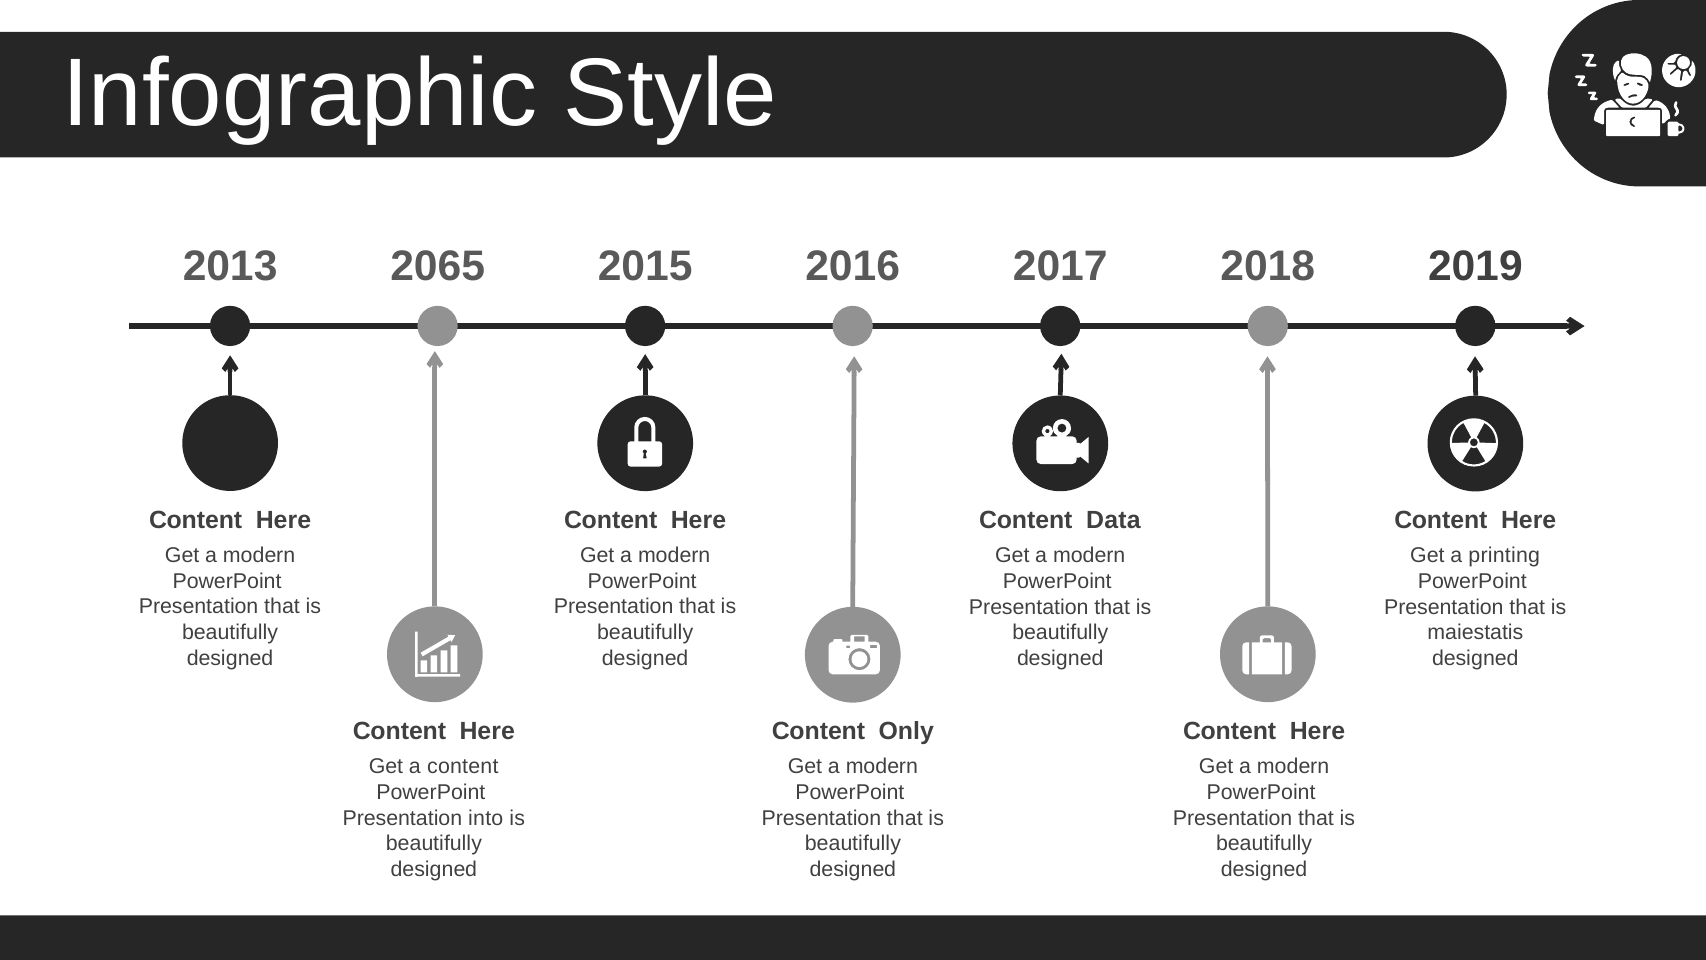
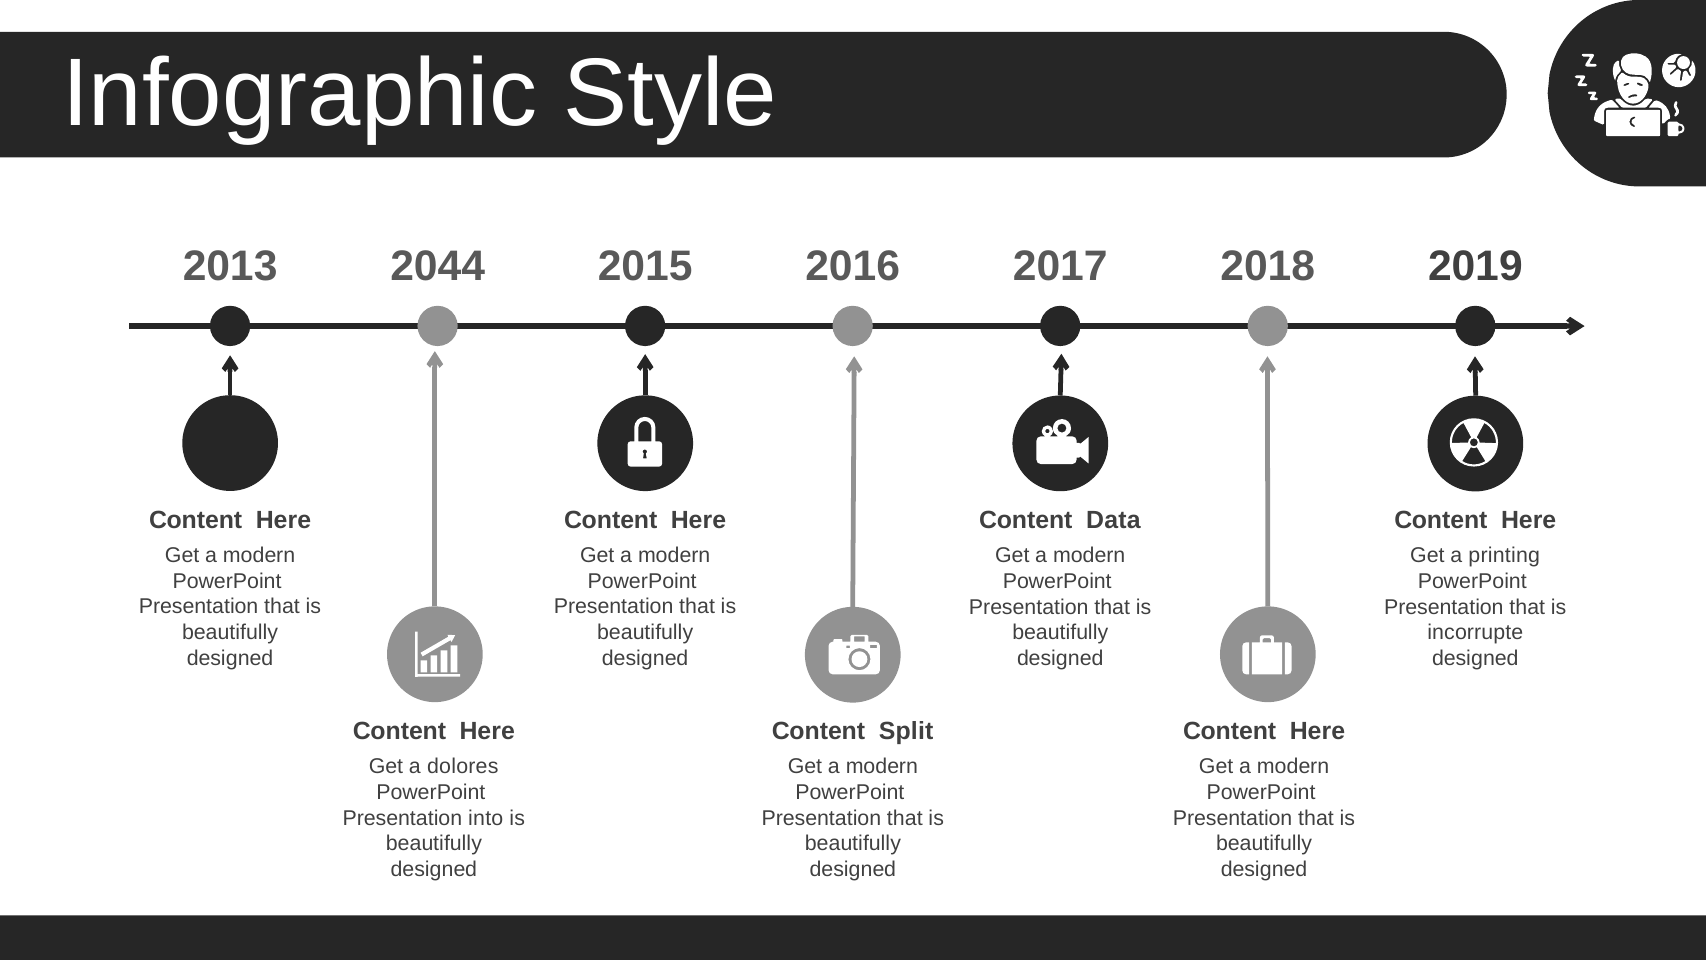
2065: 2065 -> 2044 (438, 266)
maiestatis: maiestatis -> incorrupte (1475, 633)
Only: Only -> Split (906, 731)
a content: content -> dolores (463, 766)
